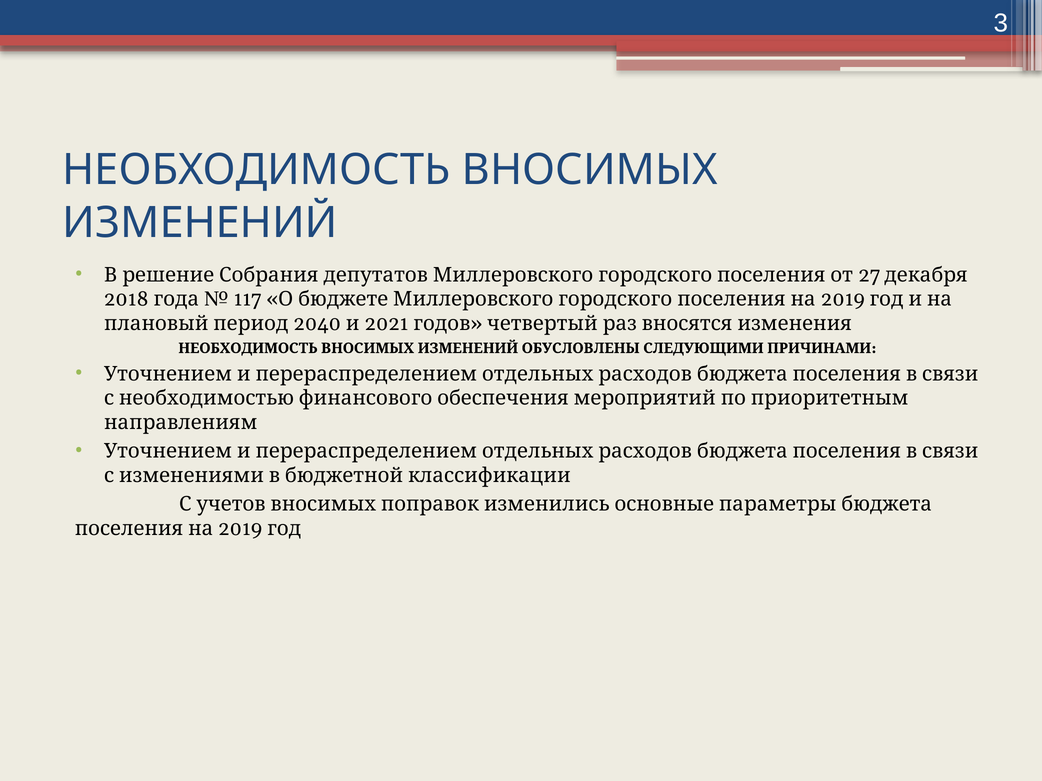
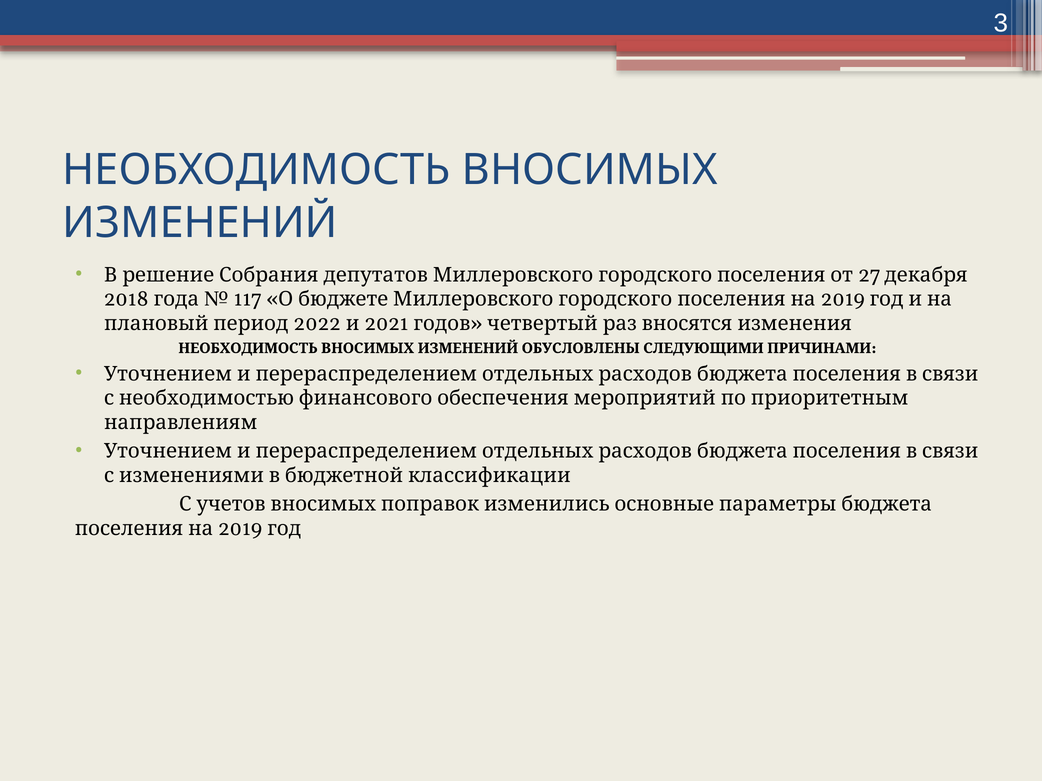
2040: 2040 -> 2022 (317, 324)
